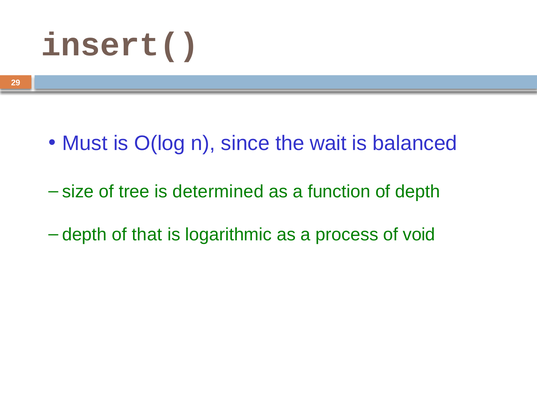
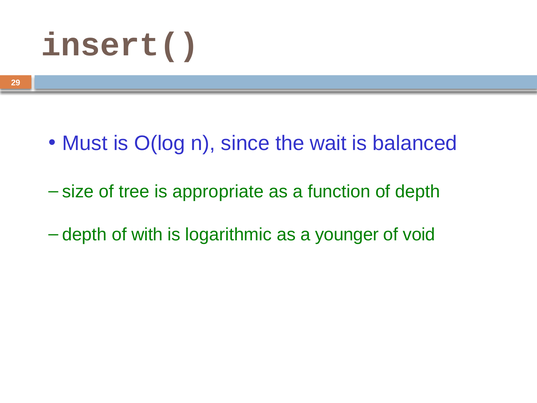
determined: determined -> appropriate (218, 191)
that: that -> with (147, 234)
process: process -> younger (347, 234)
